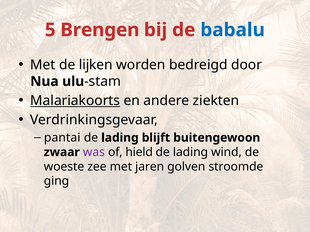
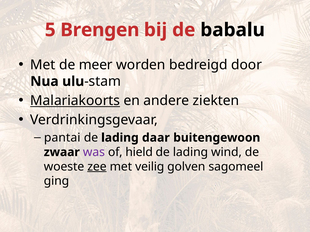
babalu colour: blue -> black (233, 30)
lijken: lijken -> meer (96, 65)
blijft: blijft -> daar (156, 138)
zee underline: none -> present (97, 167)
jaren: jaren -> veilig (150, 167)
stroomde: stroomde -> sagomeel (236, 167)
